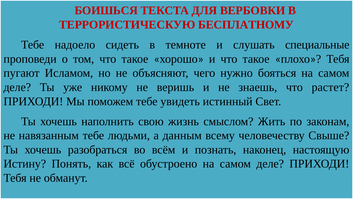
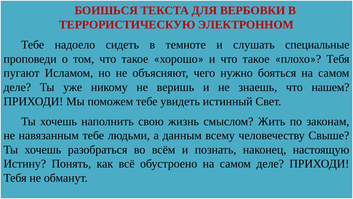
БЕСПЛАТНОМУ: БЕСПЛАТНОМУ -> ЭЛЕКТРОННОМ (246, 25)
растет: растет -> нашем (331, 87)
